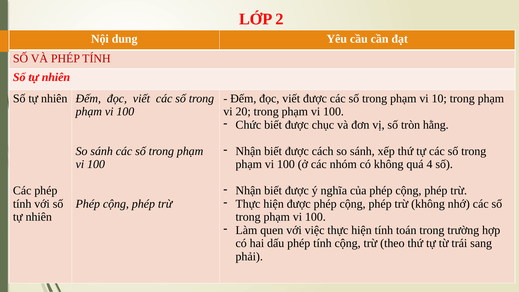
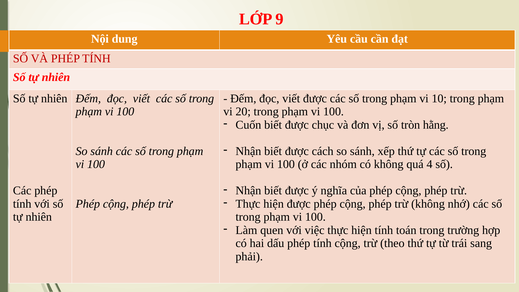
2: 2 -> 9 (280, 19)
Chức: Chức -> Cuốn (248, 125)
